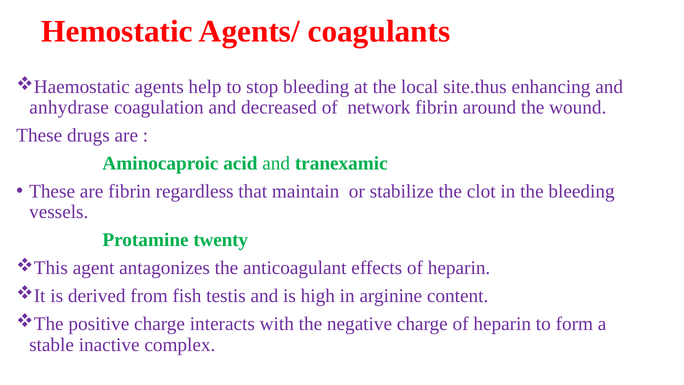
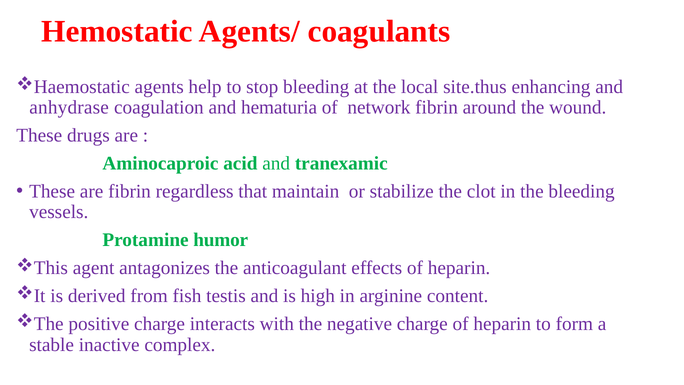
decreased: decreased -> hematuria (279, 107)
twenty: twenty -> humor (221, 240)
